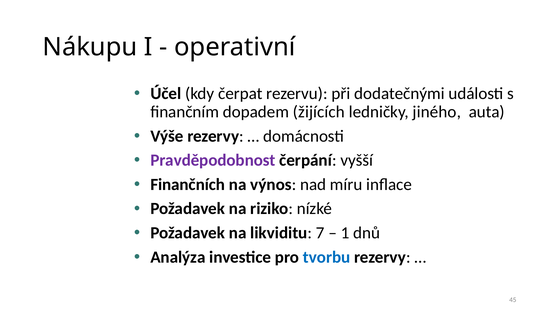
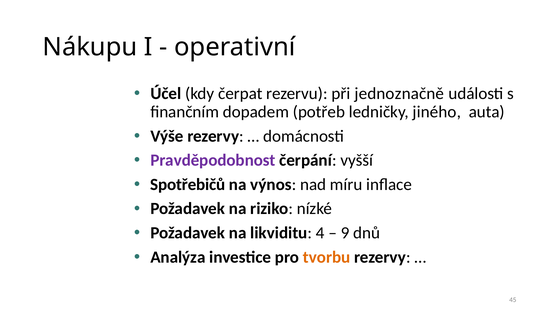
dodatečnými: dodatečnými -> jednoznačně (399, 94)
žijících: žijících -> potřeb (319, 112)
Finančních: Finančních -> Spotřebičů (188, 185)
7: 7 -> 4 (320, 233)
1: 1 -> 9 (345, 233)
tvorbu colour: blue -> orange (327, 257)
